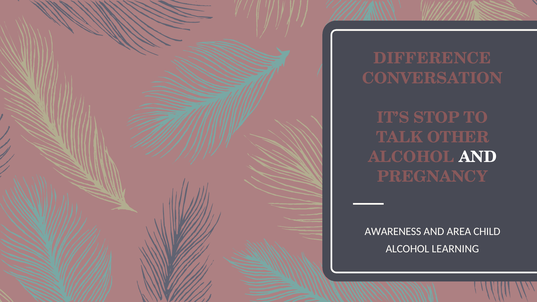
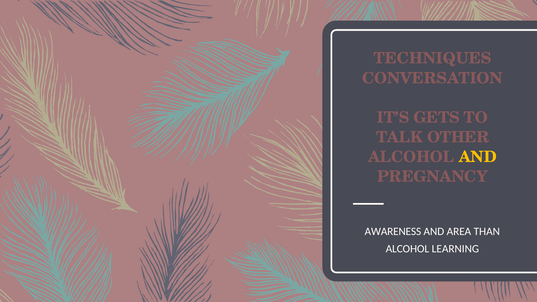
DIFFERENCE: DIFFERENCE -> TECHNIQUES (432, 59)
STOP: STOP -> GETS (437, 118)
AND colour: white -> yellow (478, 157)
CHILD: CHILD -> THAN (487, 231)
